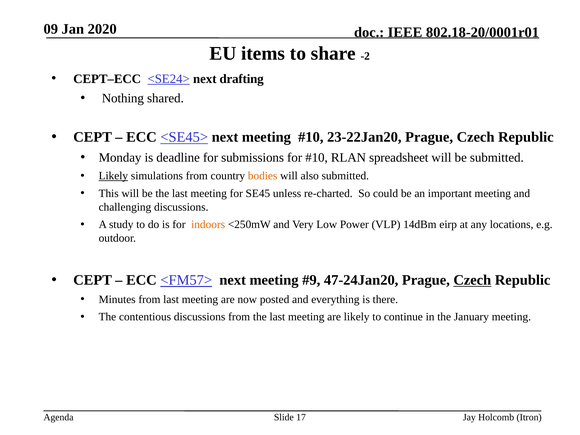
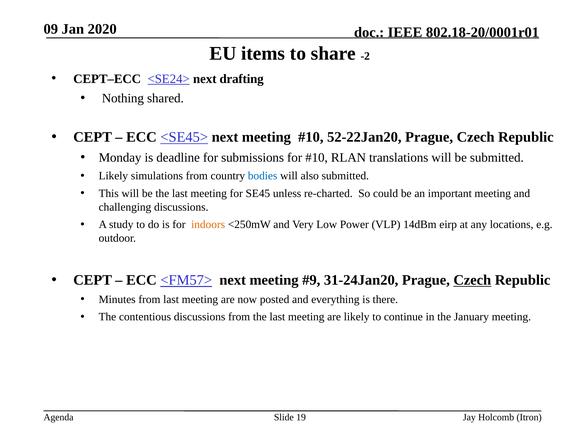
23-22Jan20: 23-22Jan20 -> 52-22Jan20 (364, 137)
spreadsheet: spreadsheet -> translations (399, 158)
Likely underline: present -> none (113, 176)
bodies colour: orange -> blue (263, 176)
47-24Jan20: 47-24Jan20 -> 31-24Jan20 (361, 280)
17: 17 -> 19 (301, 417)
